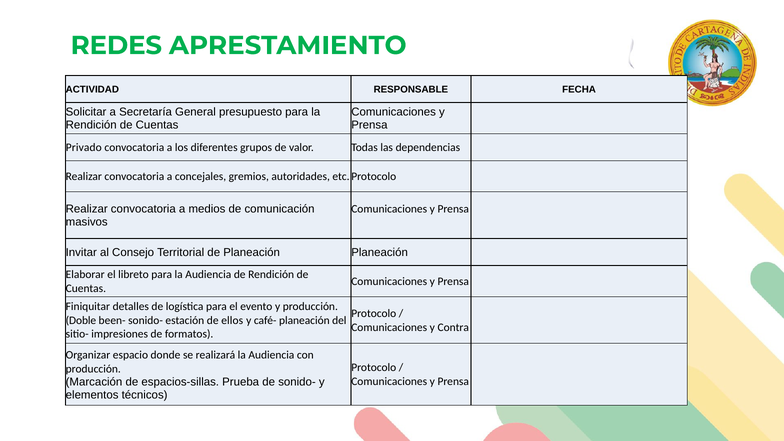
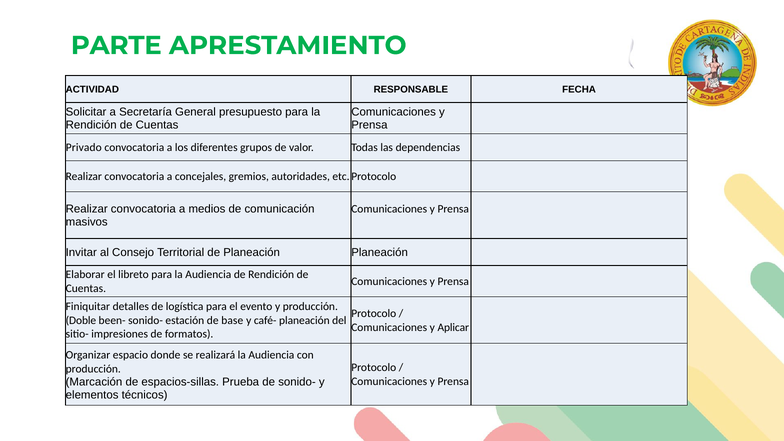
REDES: REDES -> PARTE (116, 45)
ellos: ellos -> base (232, 320)
Contra: Contra -> Aplicar (453, 327)
